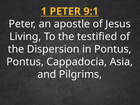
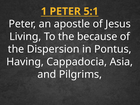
9:1: 9:1 -> 5:1 (91, 11)
testified: testified -> because (97, 37)
Pontus: Pontus -> Having (25, 62)
